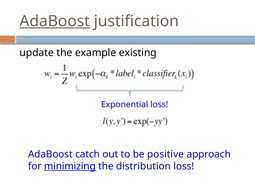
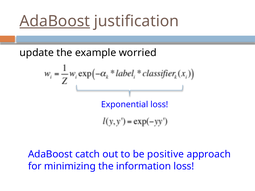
existing: existing -> worried (138, 53)
minimizing underline: present -> none (70, 166)
distribution: distribution -> information (144, 166)
